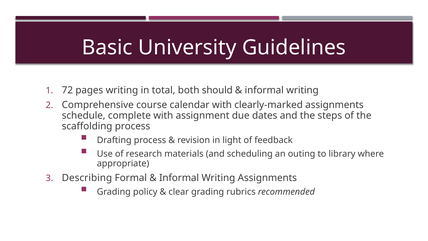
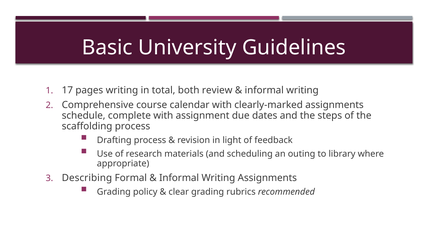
72: 72 -> 17 (67, 90)
should: should -> review (217, 90)
